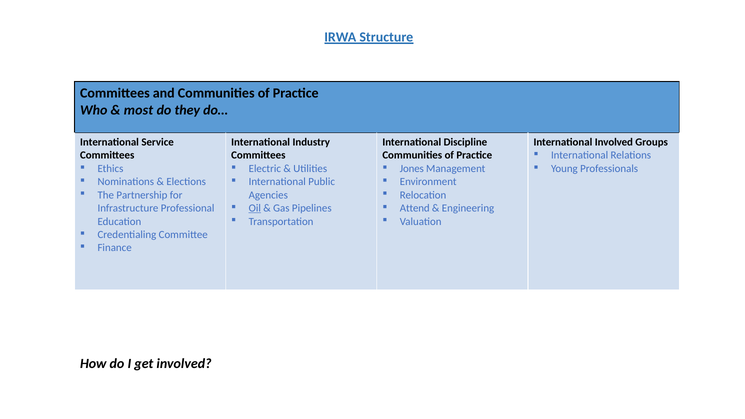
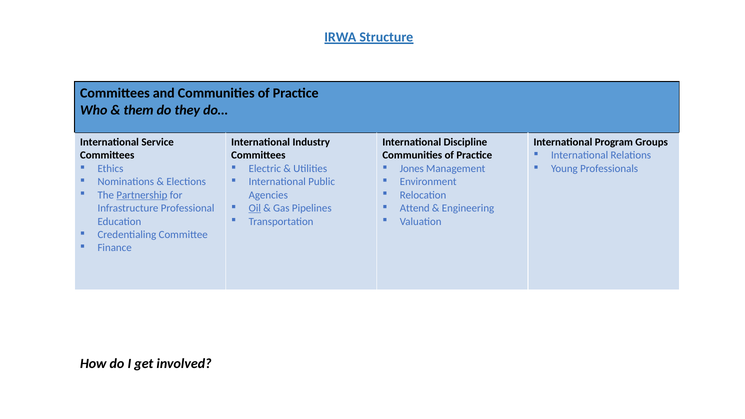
most: most -> them (139, 110)
International Involved: Involved -> Program (614, 142)
Partnership underline: none -> present (142, 195)
